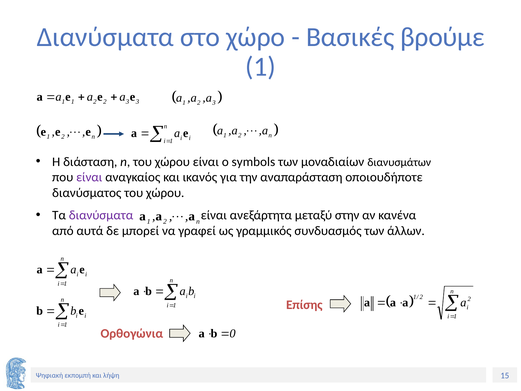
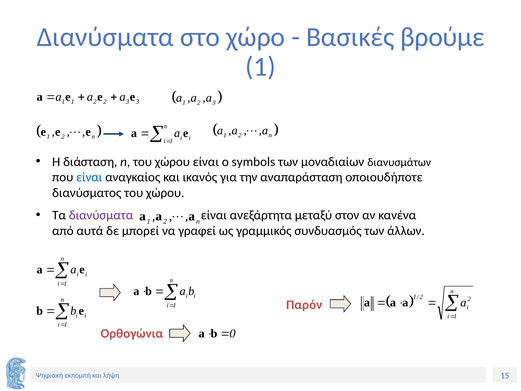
είναι colour: purple -> blue (89, 177)
στην: στην -> στον (347, 215)
Επίσης: Επίσης -> Παρόν (304, 305)
